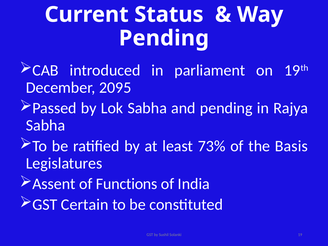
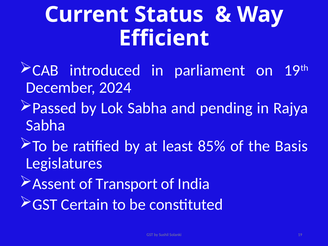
Pending: Pending -> Efficient (164, 38)
2095: 2095 -> 2024 (115, 88)
73%: 73% -> 85% (212, 146)
Functions: Functions -> Transport (127, 184)
